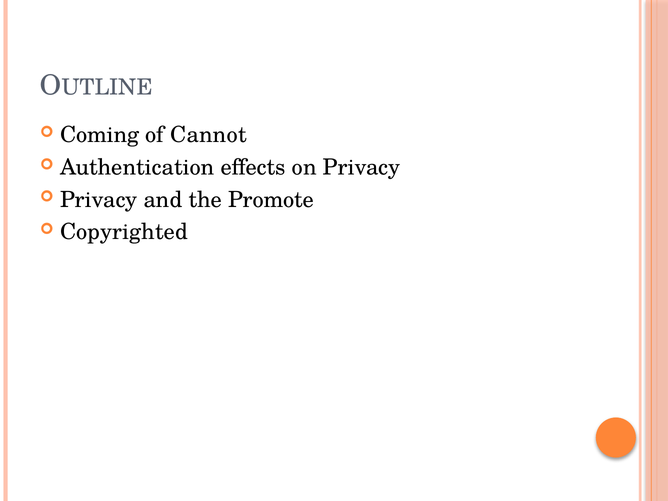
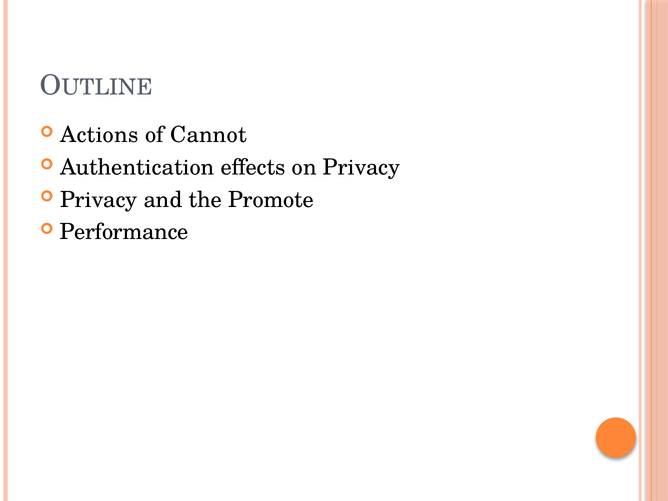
Coming: Coming -> Actions (99, 135)
Copyrighted: Copyrighted -> Performance (124, 232)
